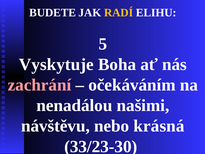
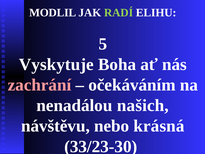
BUDETE: BUDETE -> MODLIL (53, 13)
RADÍ colour: yellow -> light green (119, 13)
našimi: našimi -> našich (143, 105)
